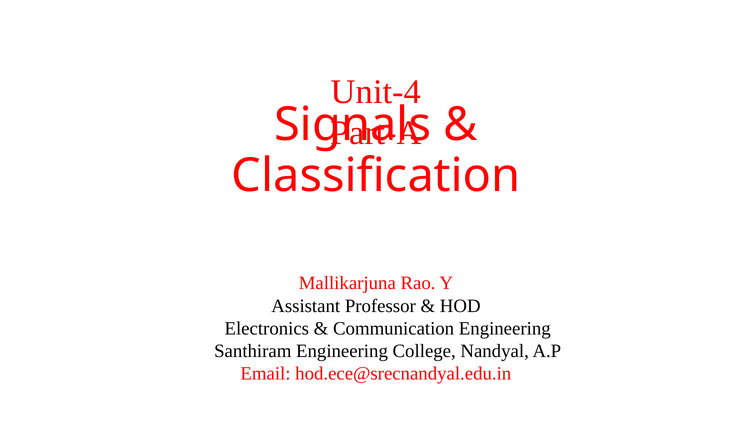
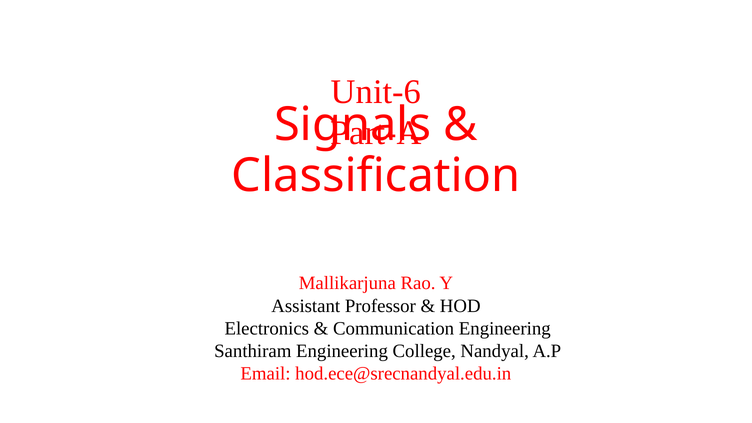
Unit-4: Unit-4 -> Unit-6 (376, 92)
